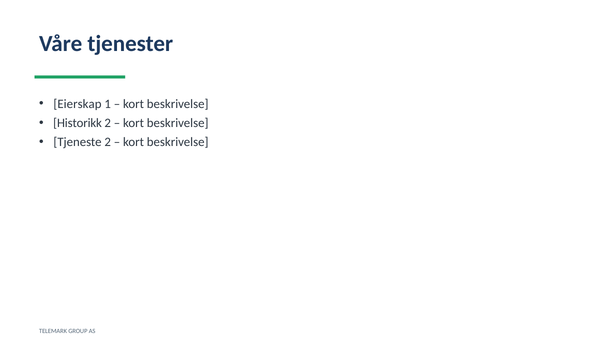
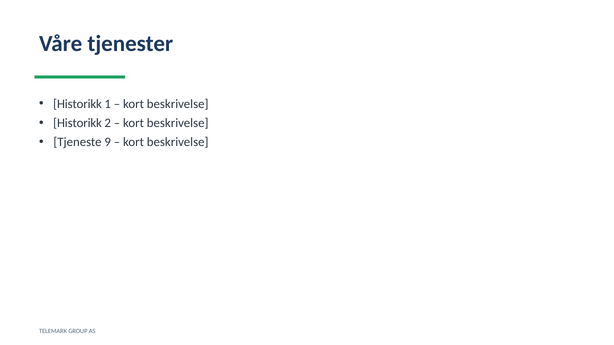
Eierskap: Eierskap -> Historikk (78, 104)
Tjeneste 2: 2 -> 9 (108, 142)
